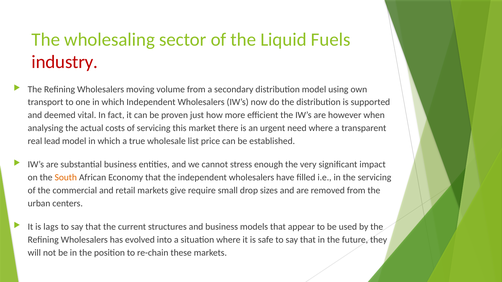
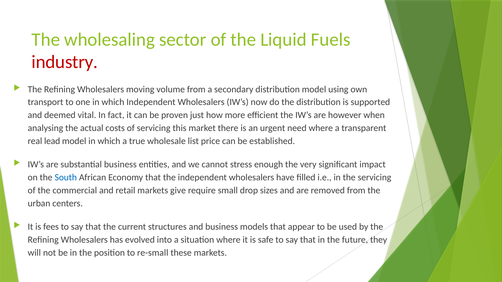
South colour: orange -> blue (66, 178)
lags: lags -> fees (51, 227)
re-chain: re-chain -> re-small (153, 253)
